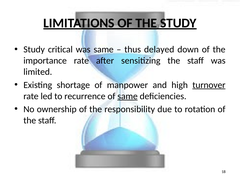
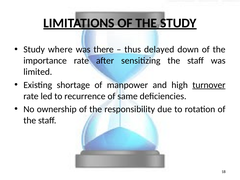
critical: critical -> where (60, 49)
was same: same -> there (104, 49)
same underline: present -> none (128, 96)
